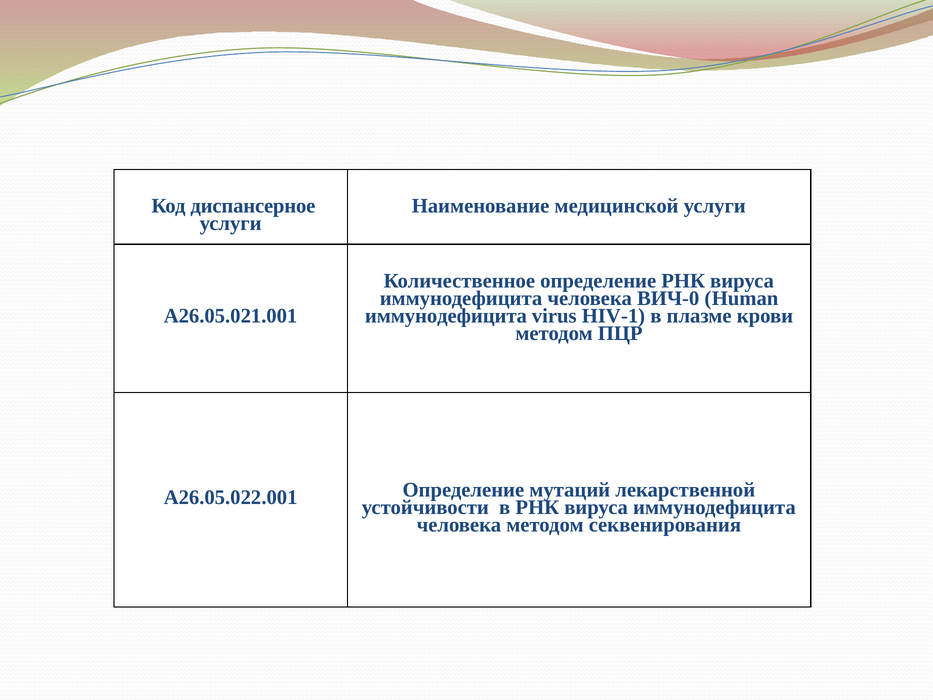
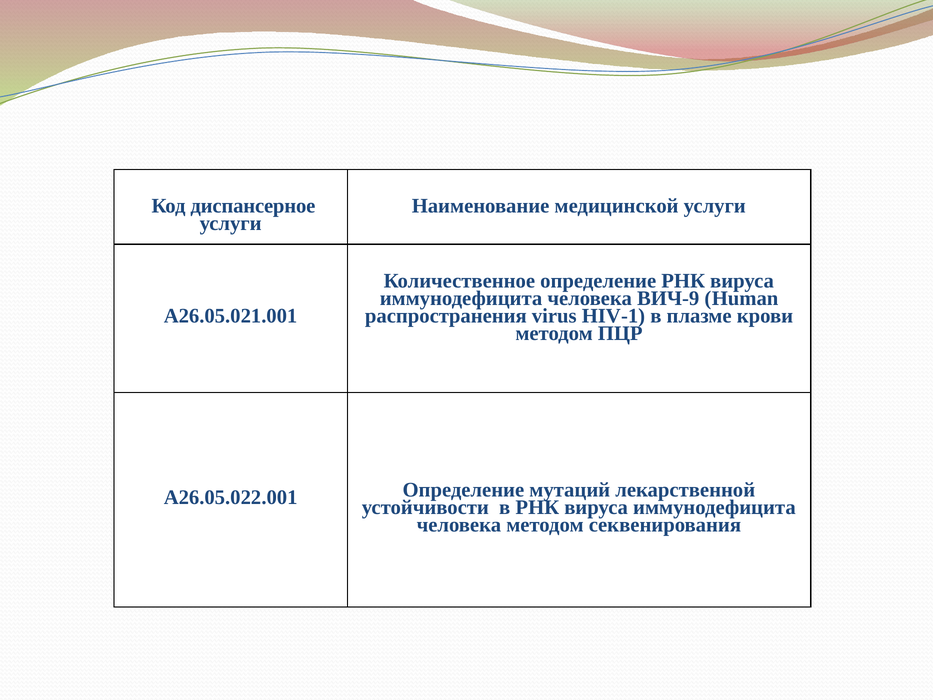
ВИЧ-0: ВИЧ-0 -> ВИЧ-9 (668, 298)
иммунодефицита: иммунодефицита -> распространения (446, 316)
